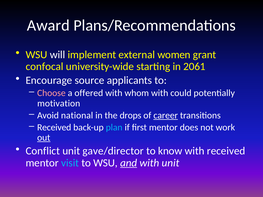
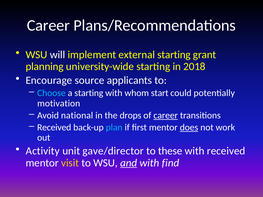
Award: Award -> Career (48, 25)
external women: women -> starting (174, 55)
confocal: confocal -> planning (45, 67)
2061: 2061 -> 2018 (194, 67)
Choose colour: pink -> light blue (51, 93)
a offered: offered -> starting (89, 93)
whom with: with -> start (160, 93)
does underline: none -> present (189, 128)
out underline: present -> none (44, 138)
Conflict: Conflict -> Activity (43, 151)
know: know -> these (170, 151)
visit colour: light blue -> yellow (70, 163)
with unit: unit -> find (171, 163)
